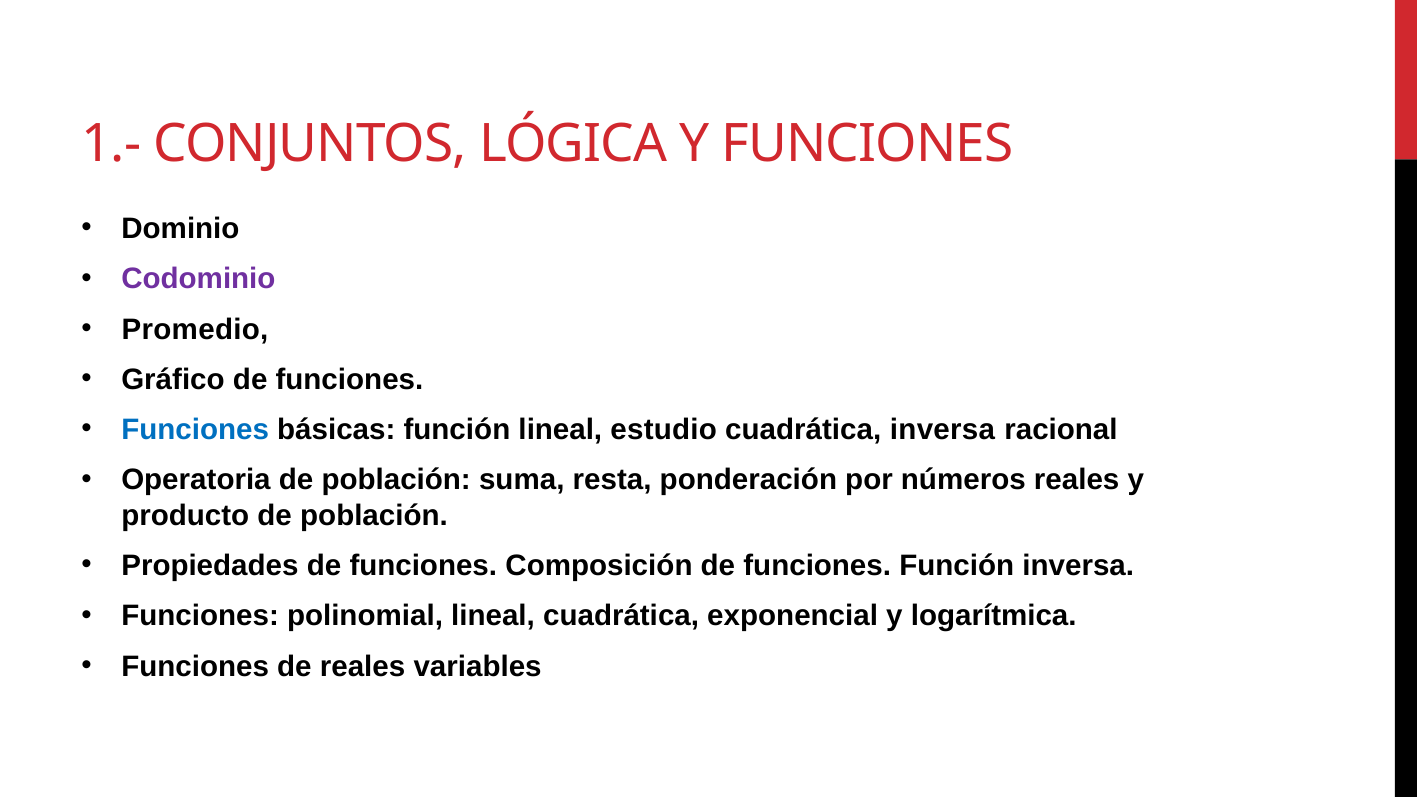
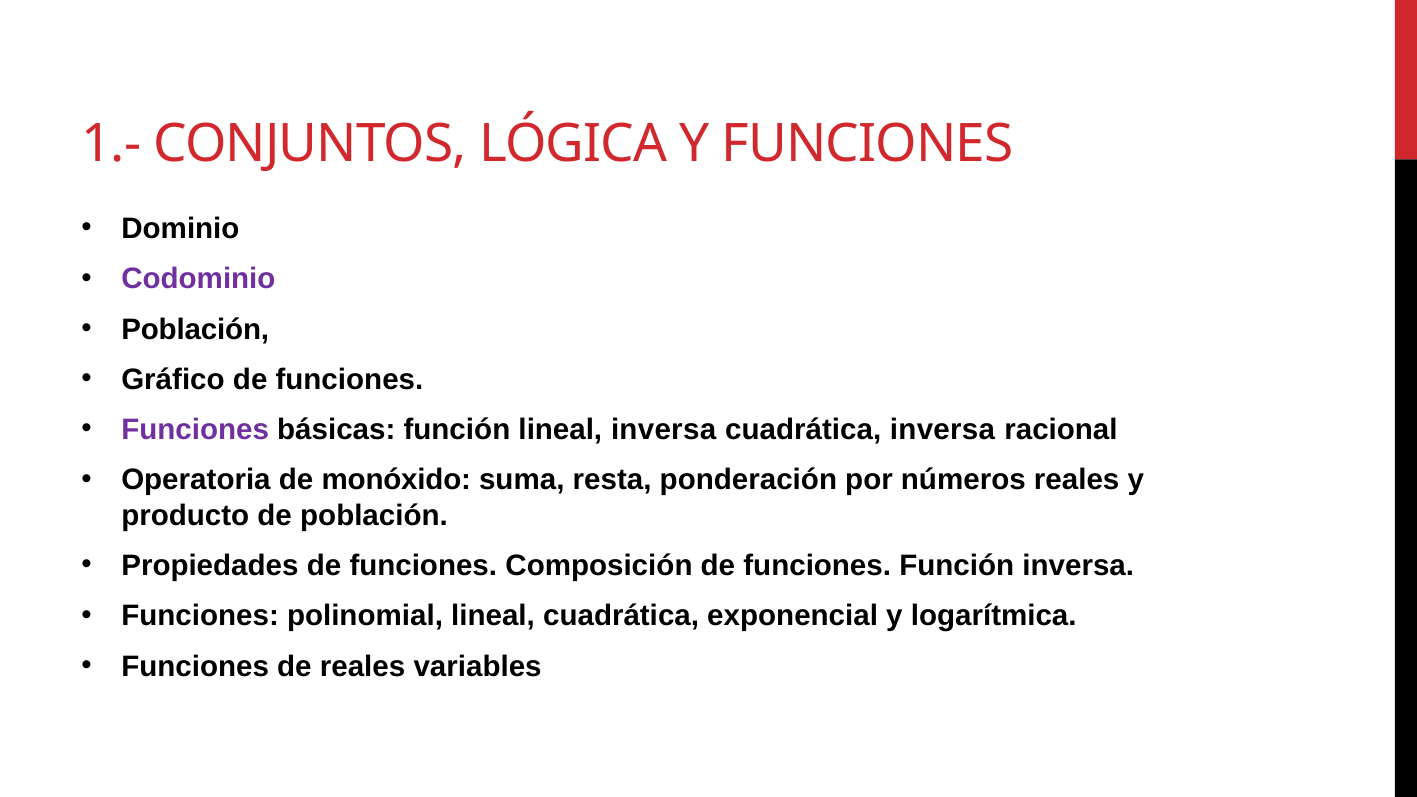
Promedio: Promedio -> Población (195, 329)
Funciones colour: blue -> purple (195, 430)
lineal estudio: estudio -> inversa (664, 430)
Operatoria de población: población -> monóxido (396, 480)
